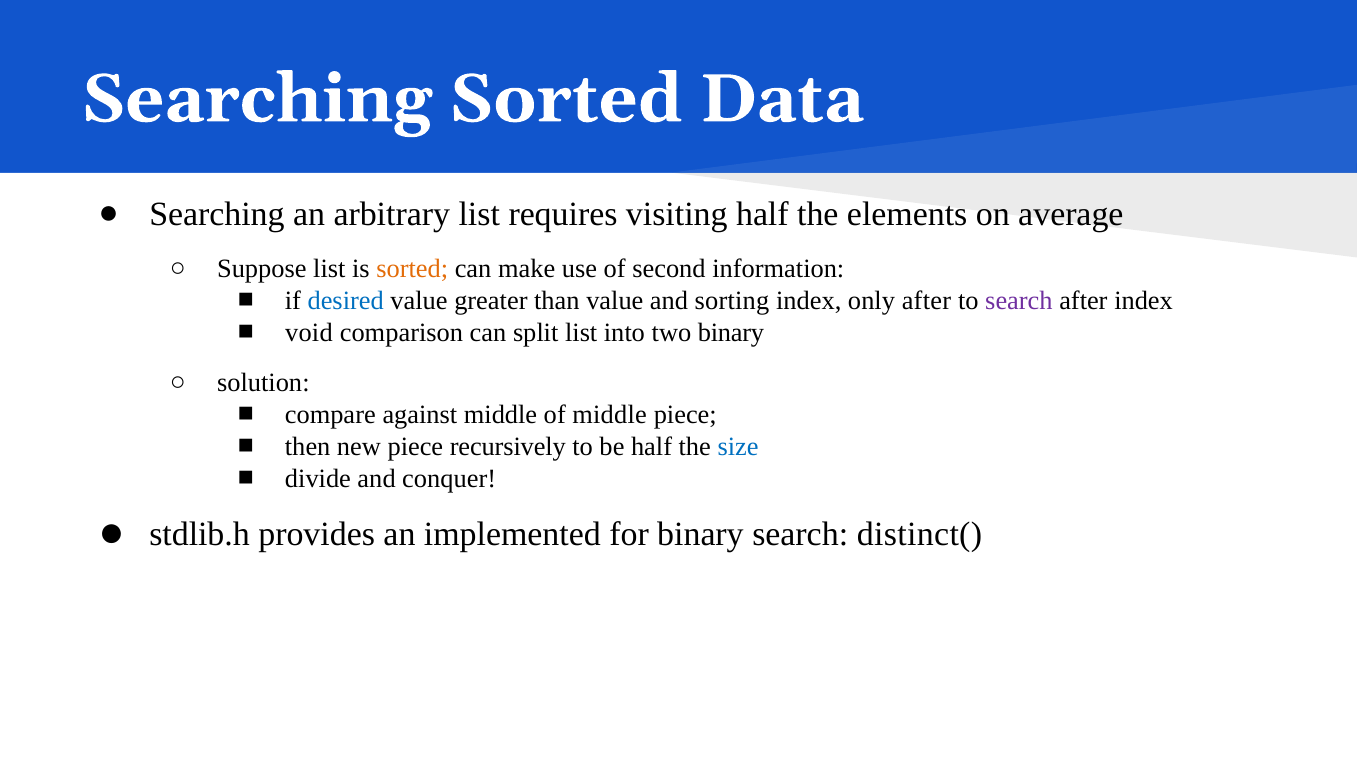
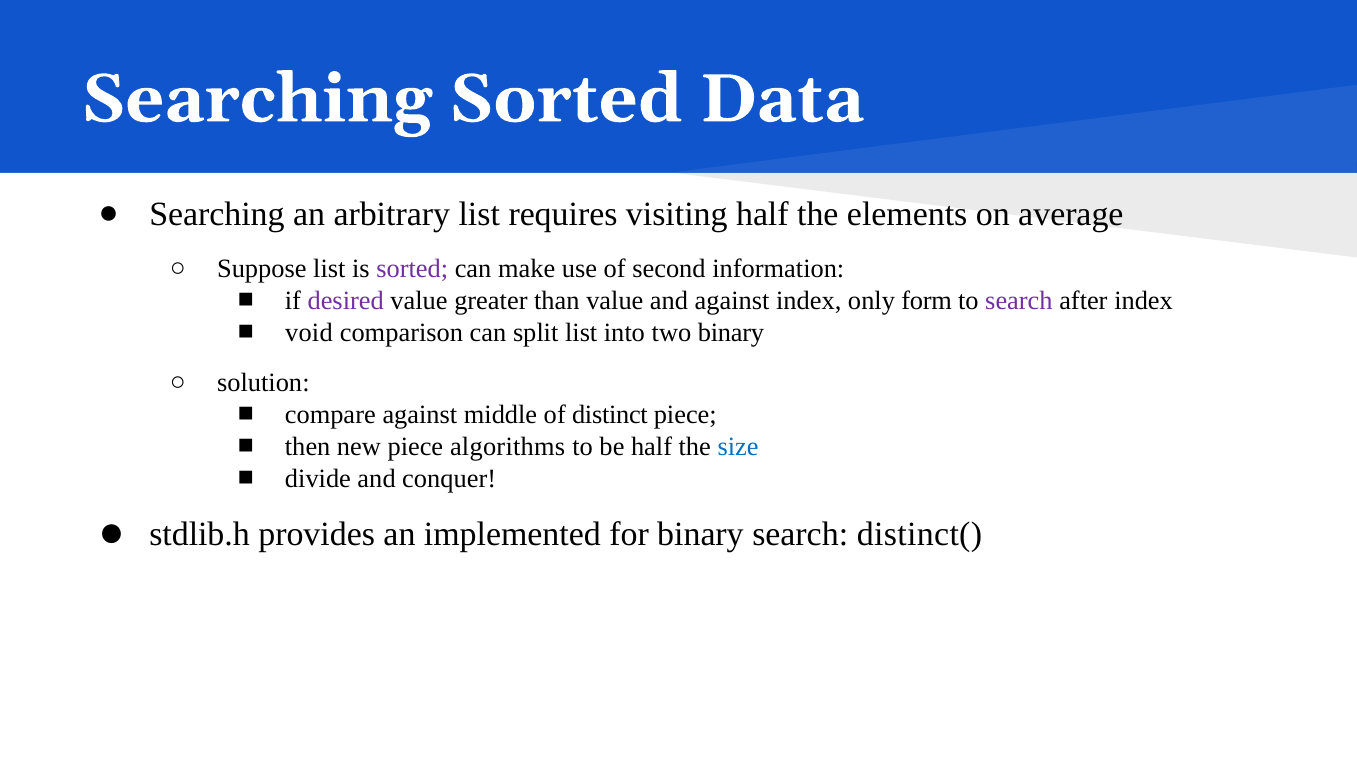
sorted colour: orange -> purple (412, 269)
desired colour: blue -> purple (346, 301)
and sorting: sorting -> against (732, 301)
only after: after -> form (927, 301)
of middle: middle -> distinct (610, 415)
recursively: recursively -> algorithms (508, 446)
